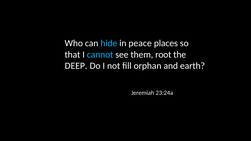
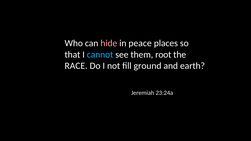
hide colour: light blue -> pink (109, 43)
DEEP: DEEP -> RACE (76, 66)
orphan: orphan -> ground (148, 66)
